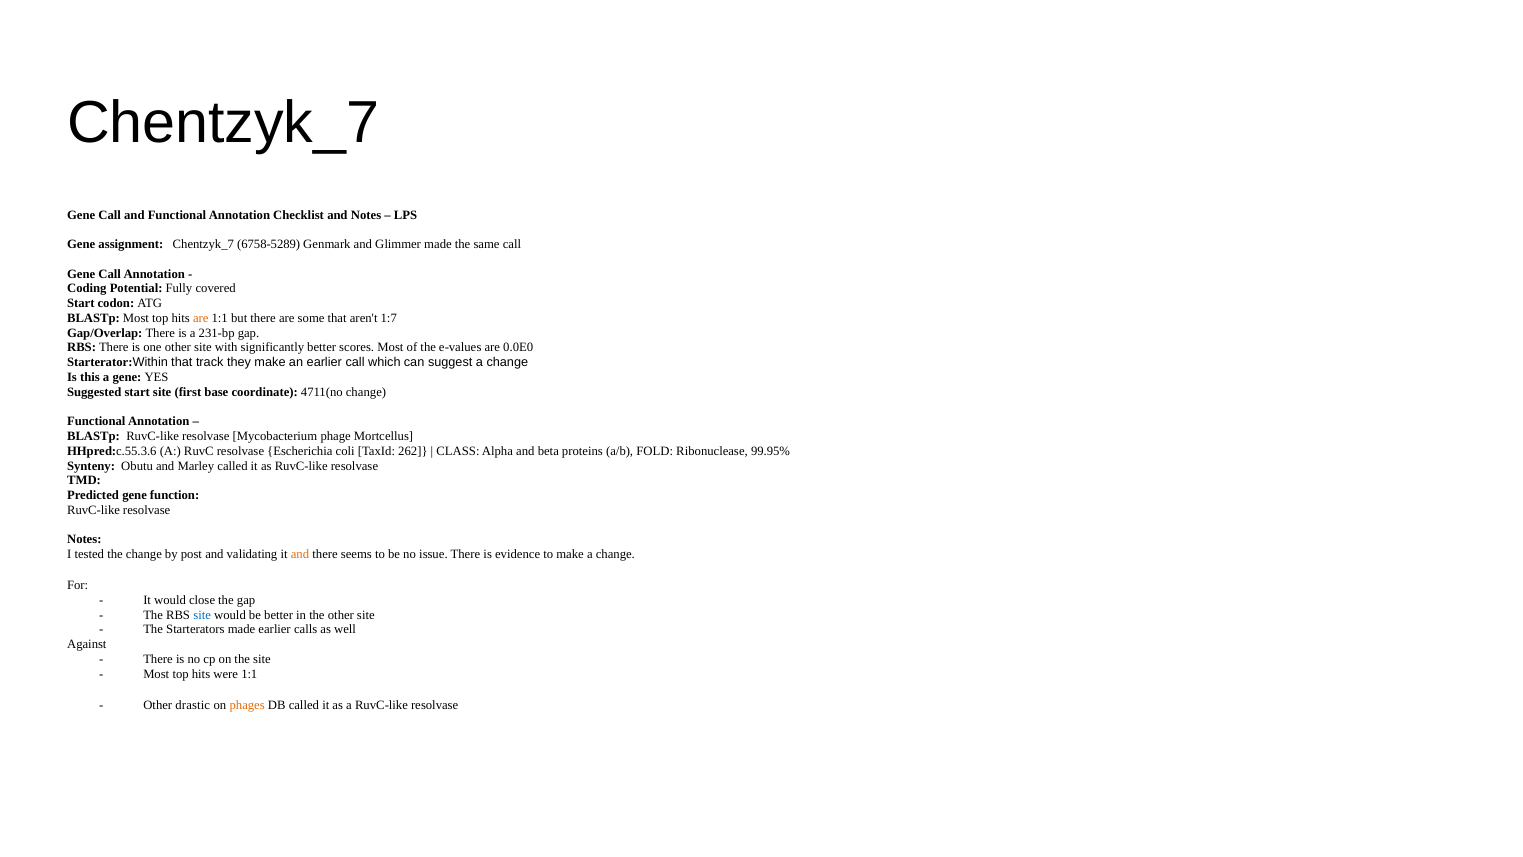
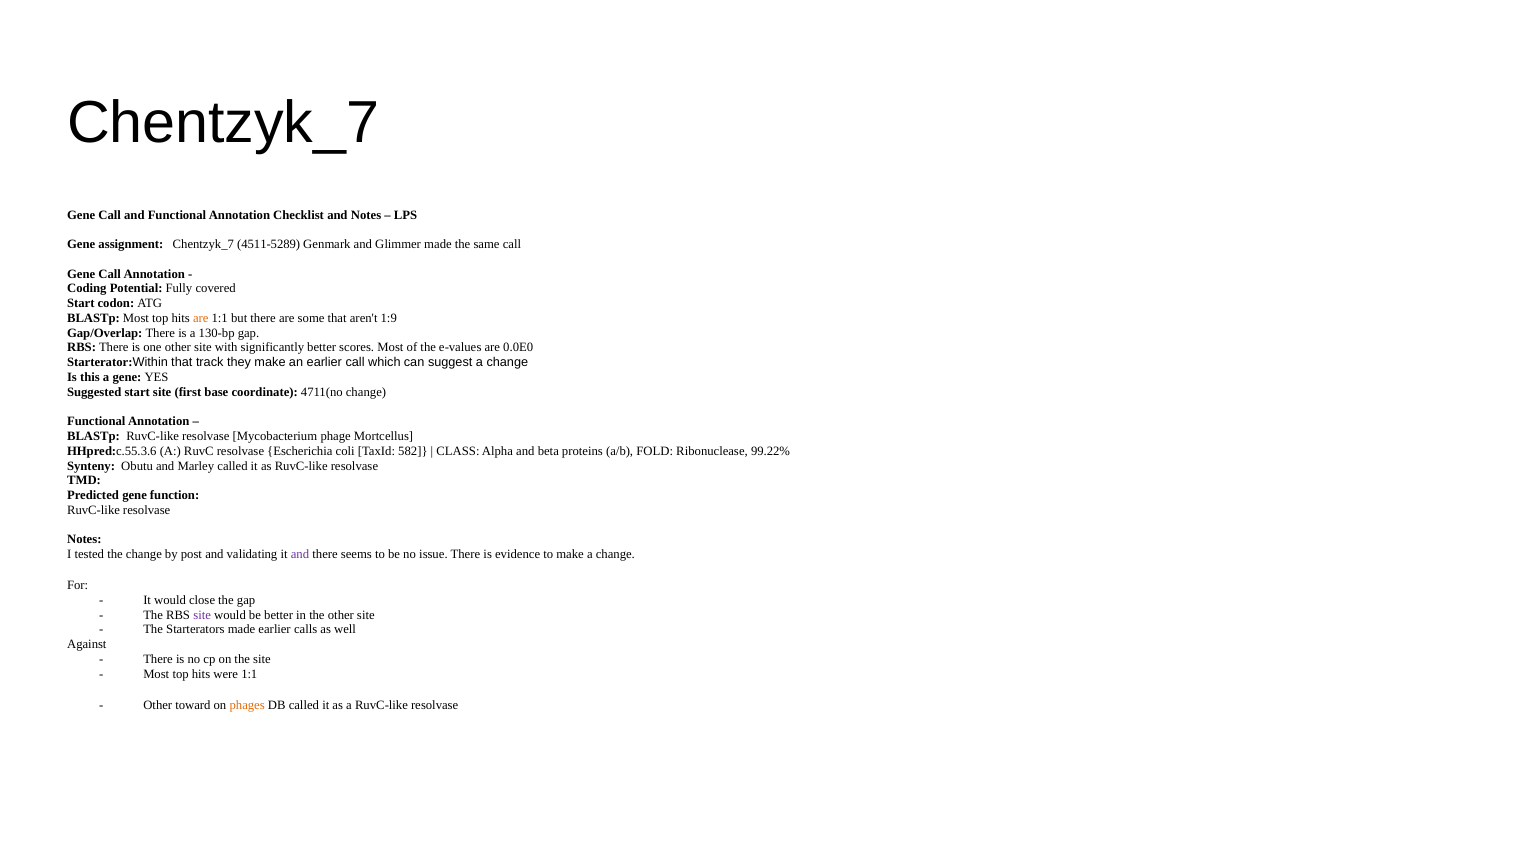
6758-5289: 6758-5289 -> 4511-5289 (269, 244)
1:7: 1:7 -> 1:9 (389, 318)
231-bp: 231-bp -> 130-bp (217, 333)
262: 262 -> 582 (413, 451)
99.95%: 99.95% -> 99.22% (771, 451)
and colour: orange -> purple (300, 554)
site colour: blue -> purple (202, 615)
drastic: drastic -> toward (193, 705)
